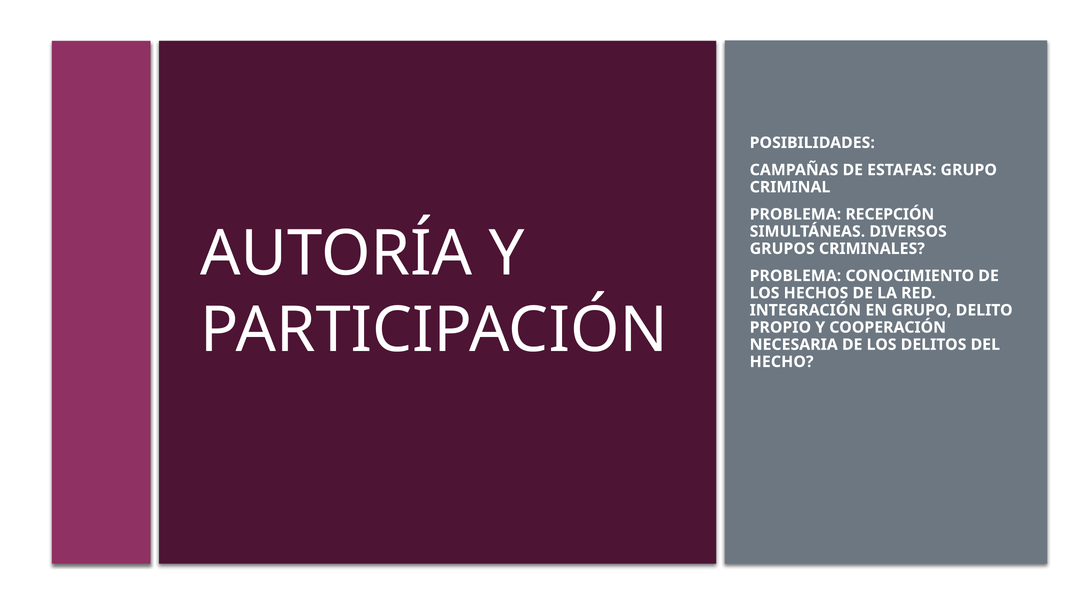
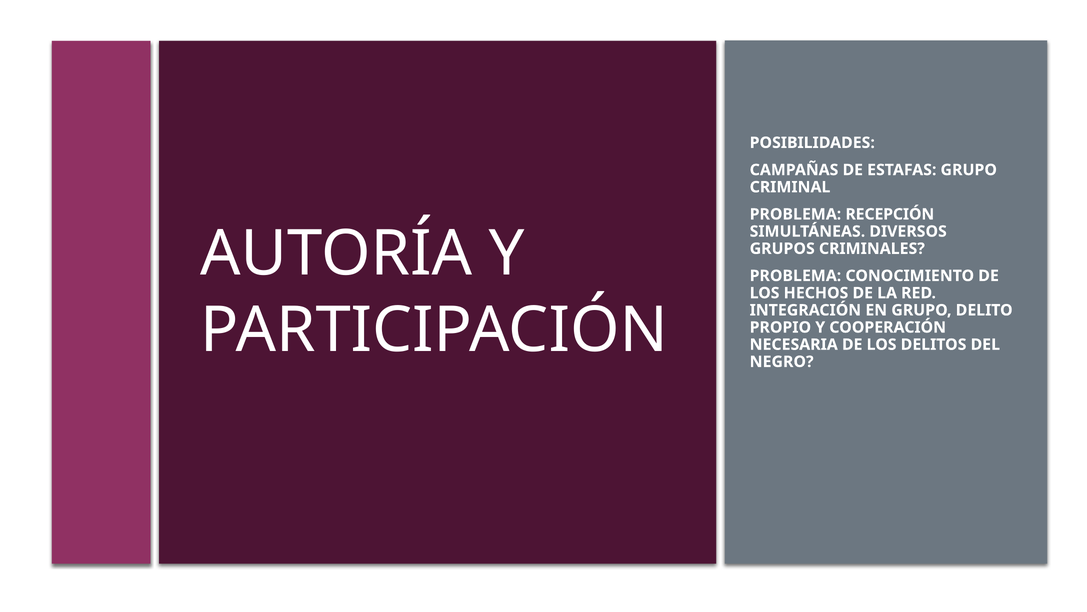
HECHO: HECHO -> NEGRO (782, 361)
